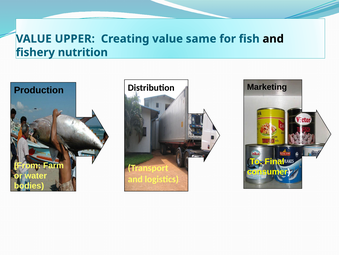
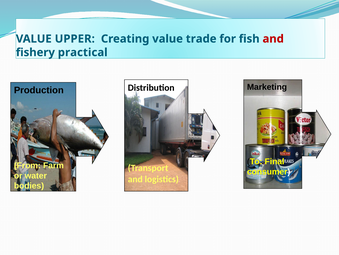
same: same -> trade (201, 39)
and colour: black -> red (273, 39)
nutrition: nutrition -> practical (83, 52)
